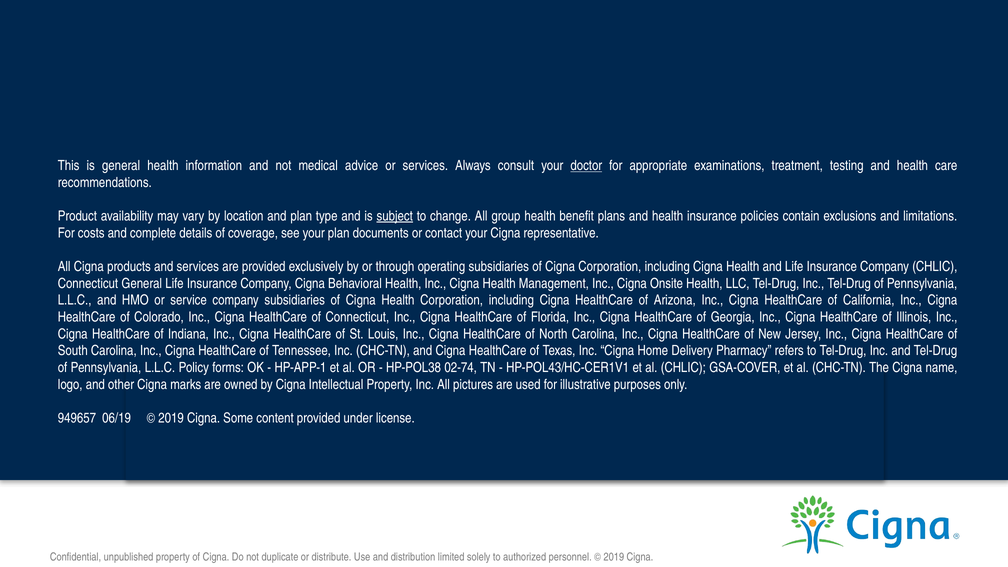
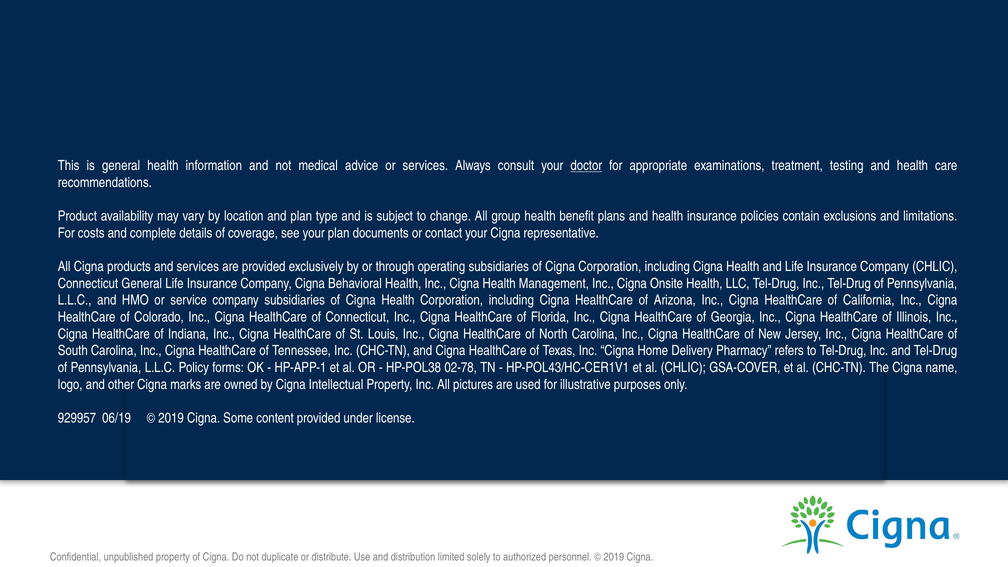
subject underline: present -> none (395, 216)
02-74: 02-74 -> 02-78 (461, 368)
949657: 949657 -> 929957 (77, 418)
